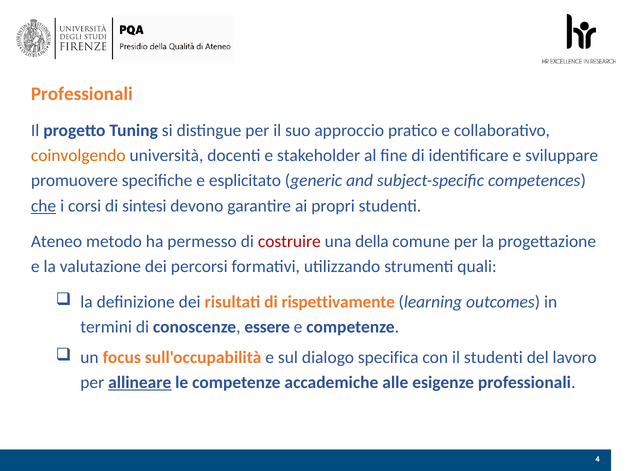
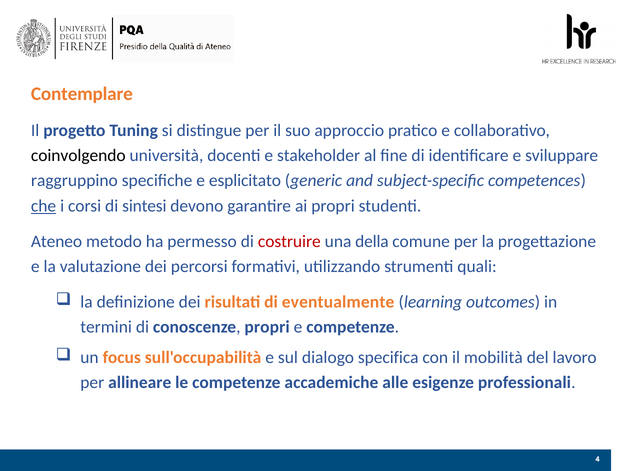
Professionali: Professionali -> Contemplare (82, 94)
coinvolgendo colour: orange -> black (78, 156)
promuovere: promuovere -> raggruppino (74, 181)
rispettivamente: rispettivamente -> eventualmente (338, 302)
conoscenze essere: essere -> propri (267, 327)
il studenti: studenti -> mobilità (493, 358)
allineare underline: present -> none (140, 383)
